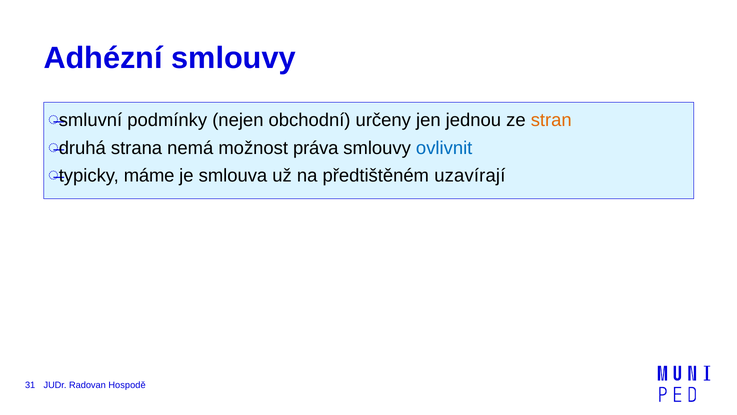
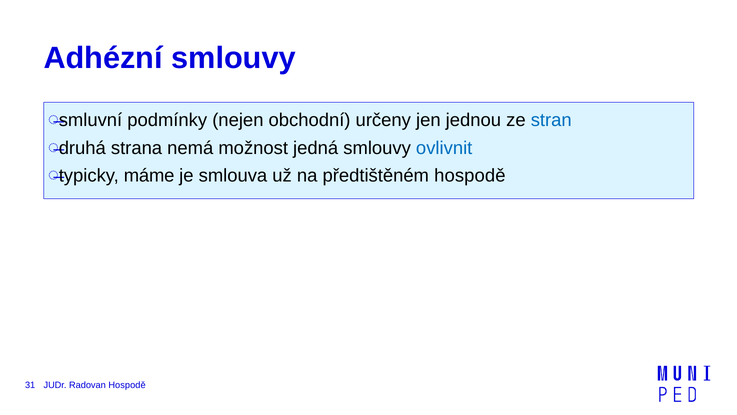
stran colour: orange -> blue (551, 120)
práva: práva -> jedná (316, 148)
předtištěném uzavírají: uzavírají -> hospodě (470, 175)
